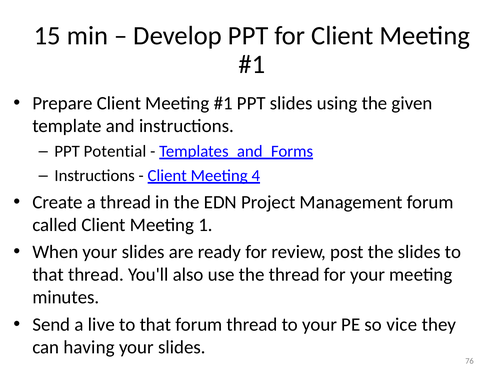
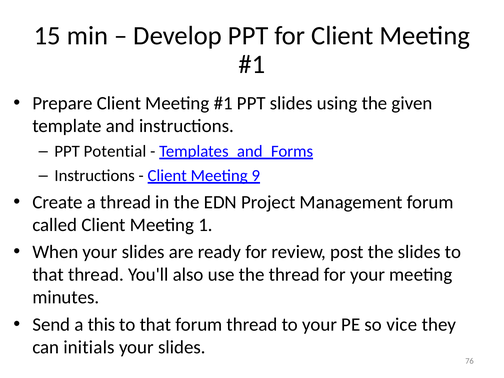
4: 4 -> 9 (256, 176)
live: live -> this (102, 325)
having: having -> initials (89, 347)
